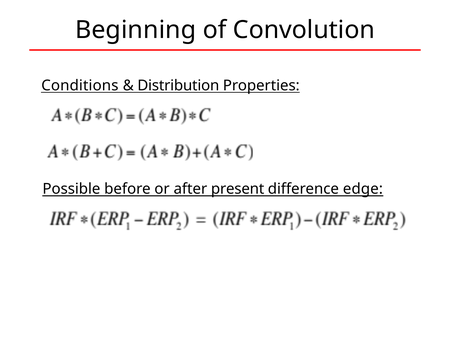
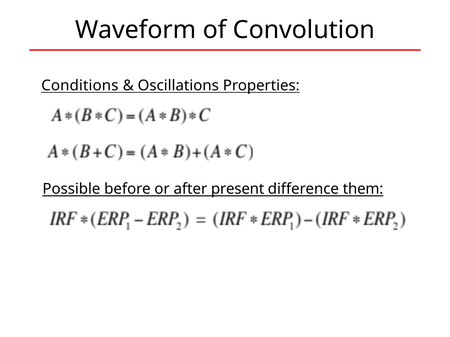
Beginning: Beginning -> Waveform (136, 30)
Distribution: Distribution -> Oscillations (178, 86)
edge: edge -> them (363, 189)
